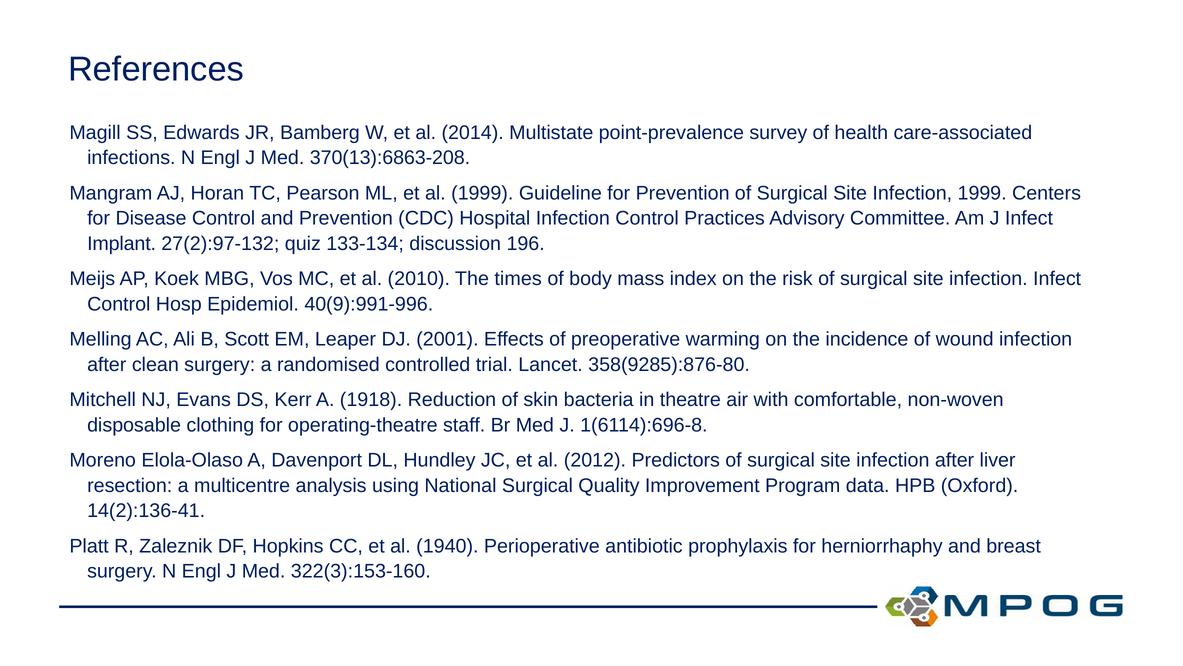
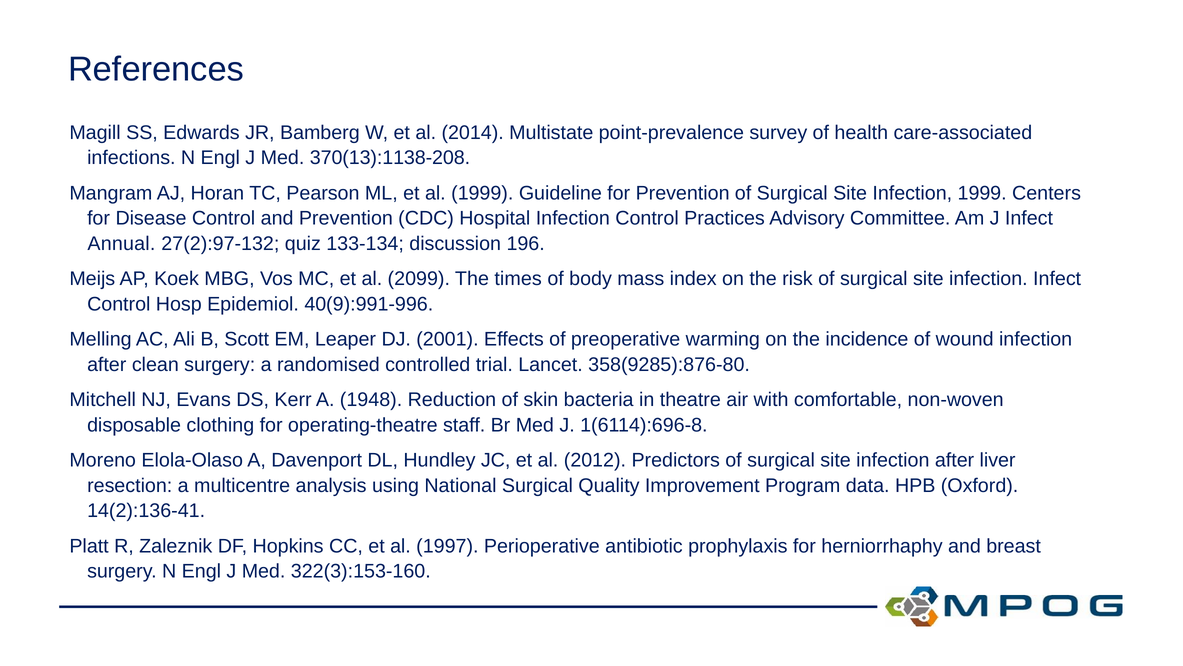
370(13):6863-208: 370(13):6863-208 -> 370(13):1138-208 (390, 158)
Implant: Implant -> Annual (121, 244)
2010: 2010 -> 2099 (419, 279)
1918: 1918 -> 1948 (371, 400)
1940: 1940 -> 1997 (447, 546)
